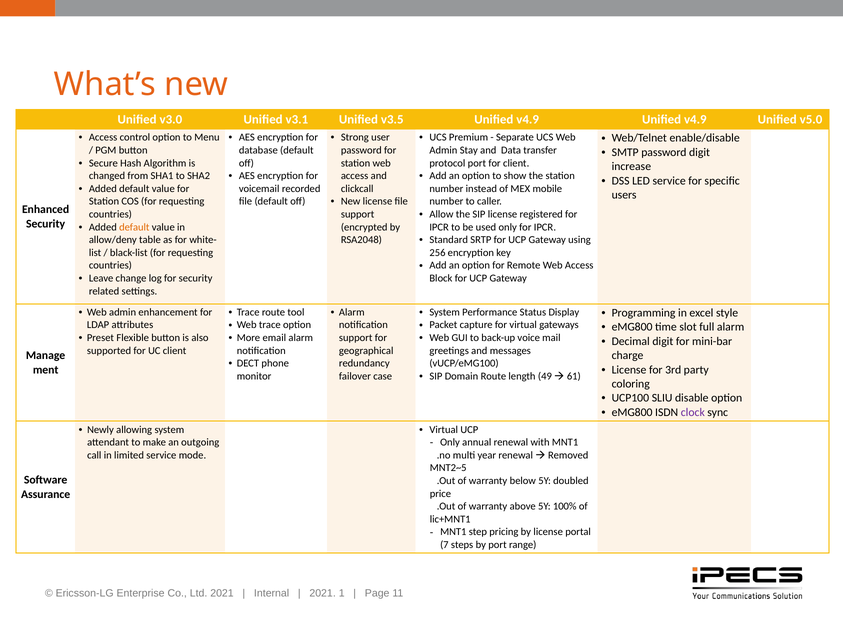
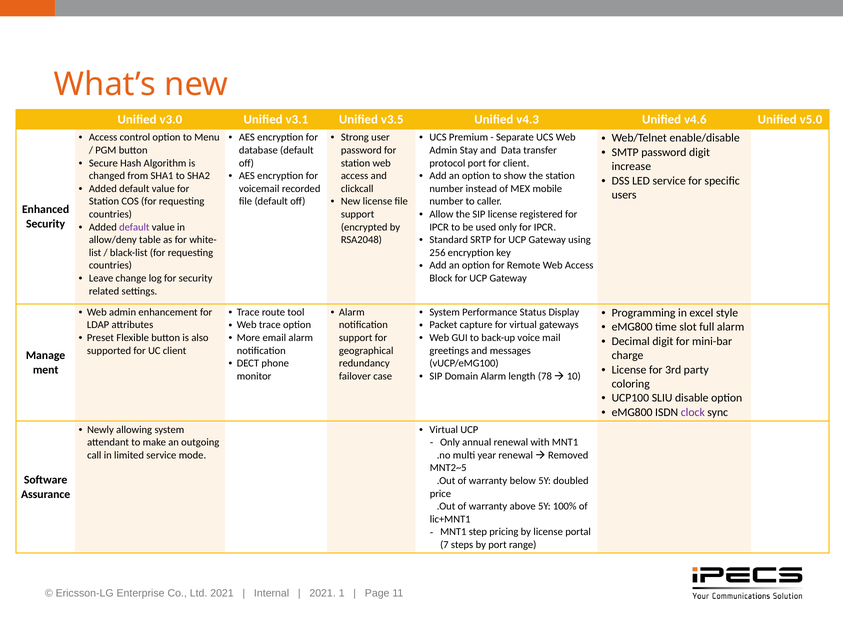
v3.5 Unified v4.9: v4.9 -> v4.3 (528, 119)
v4.9: v4.9 -> v4.6 (695, 119)
default colour: orange -> purple (134, 227)
Domain Route: Route -> Alarm (493, 376)
49: 49 -> 78 (545, 376)
61: 61 -> 10 (574, 376)
